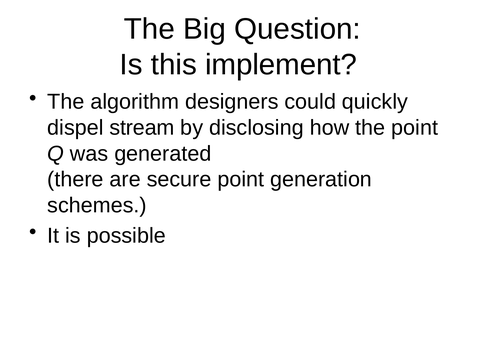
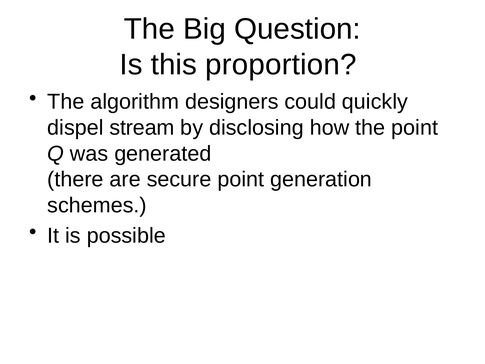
implement: implement -> proportion (281, 65)
